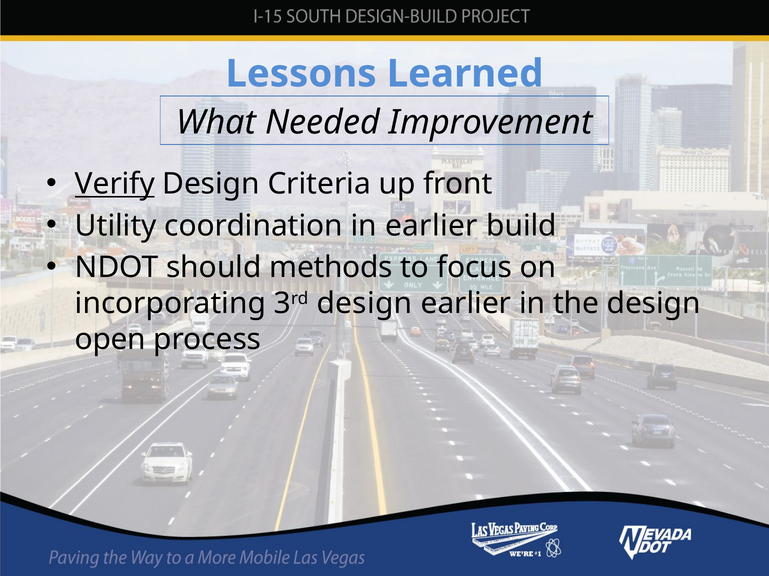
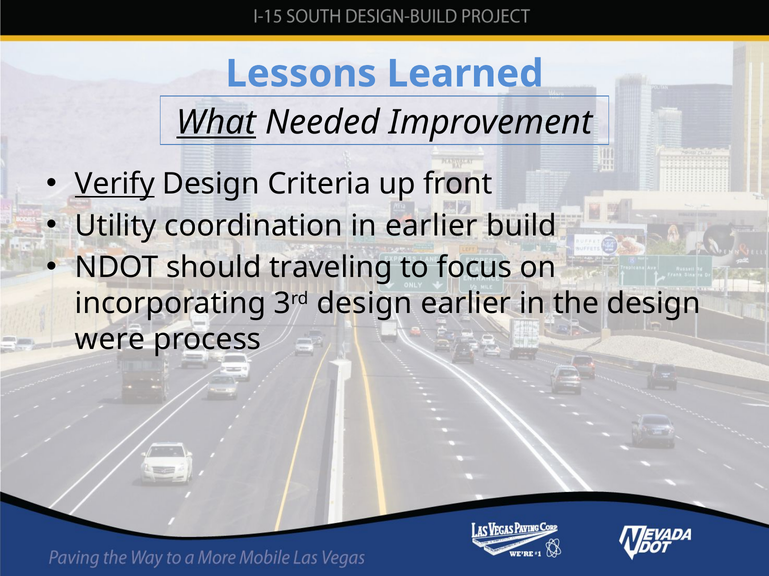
What underline: none -> present (216, 123)
methods: methods -> traveling (331, 268)
open: open -> were (110, 340)
